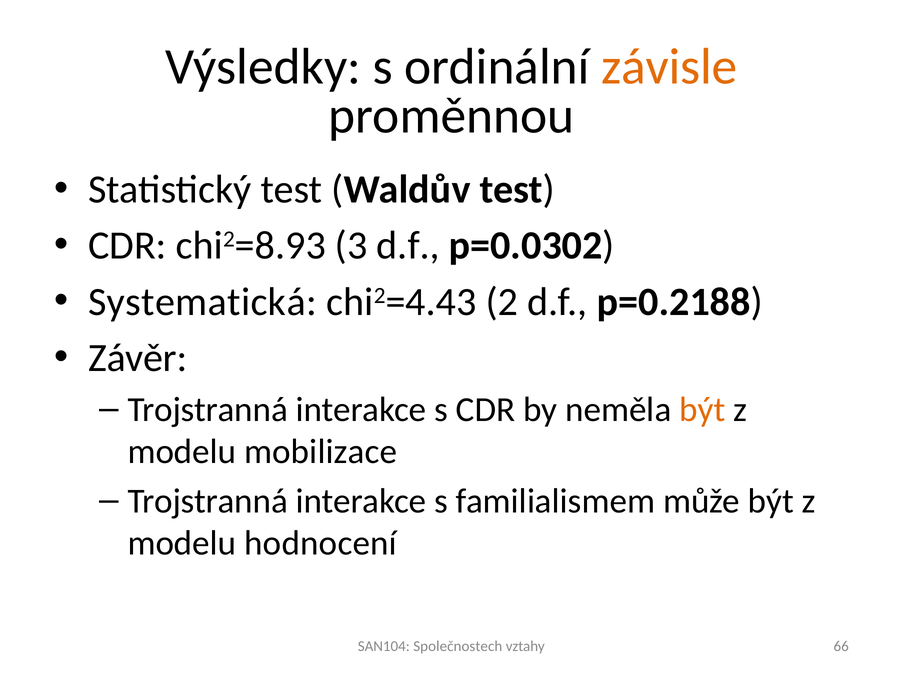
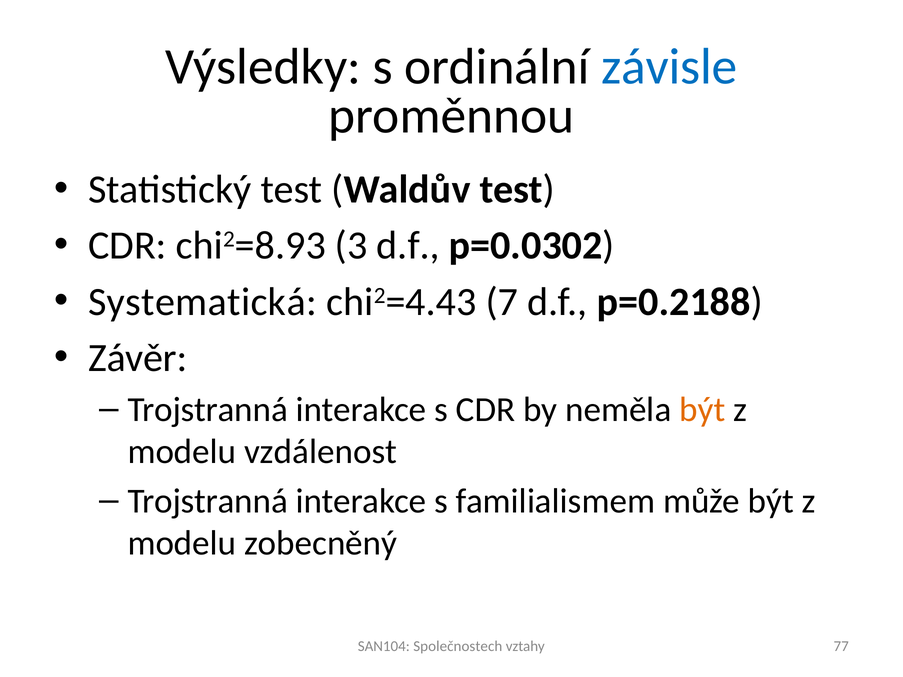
závisle colour: orange -> blue (669, 67)
2: 2 -> 7 (502, 302)
mobilizace: mobilizace -> vzdálenost (321, 452)
hodnocení: hodnocení -> zobecněný (321, 543)
66: 66 -> 77 (841, 647)
